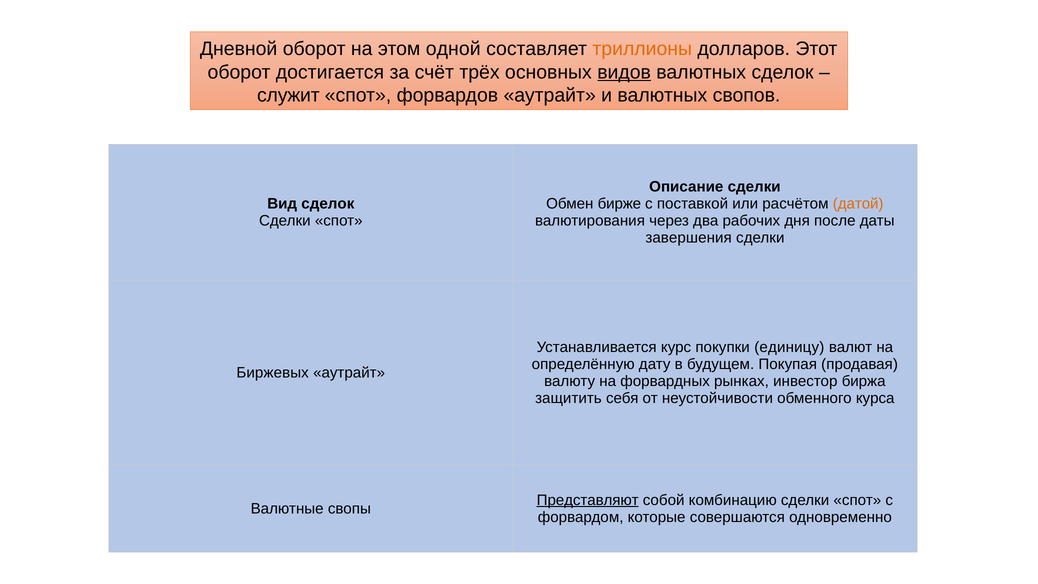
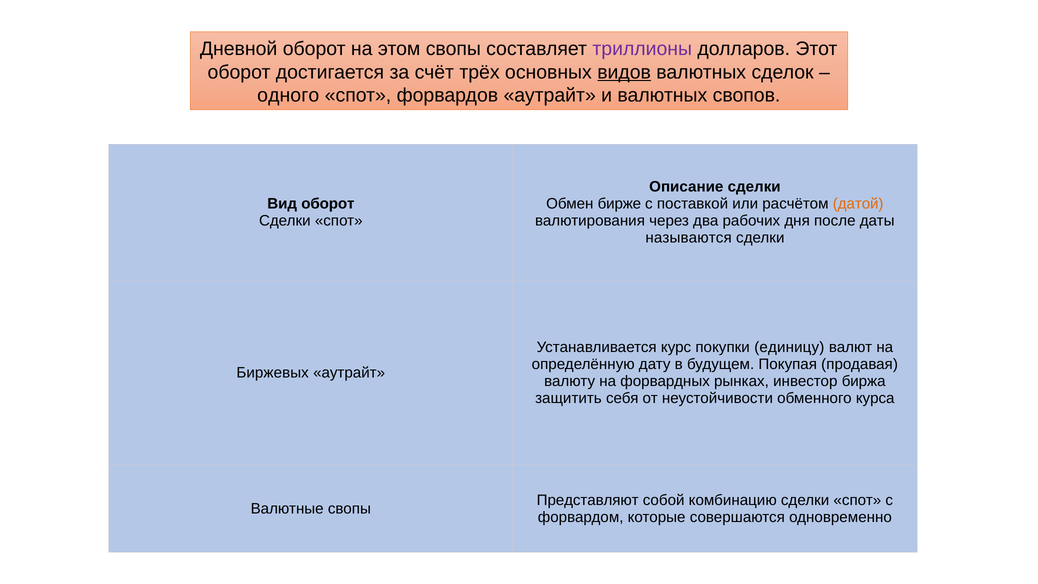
этом одной: одной -> свопы (453, 49)
триллионы colour: orange -> purple (642, 49)
служит: служит -> одного (288, 95)
Вид сделок: сделок -> оборот (328, 204)
завершения: завершения -> называются (689, 238)
Представляют underline: present -> none (588, 500)
